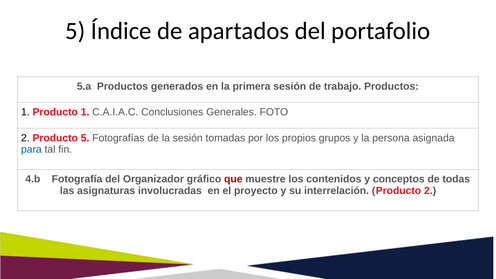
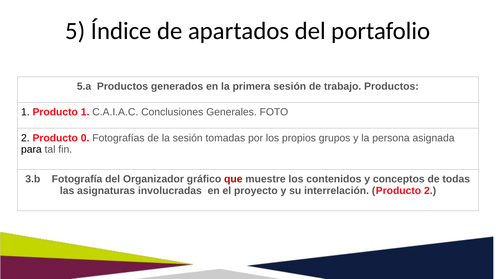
Producto 5: 5 -> 0 (85, 138)
para colour: blue -> black (31, 149)
4.b: 4.b -> 3.b (33, 179)
